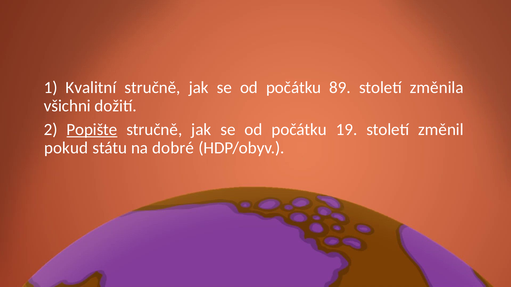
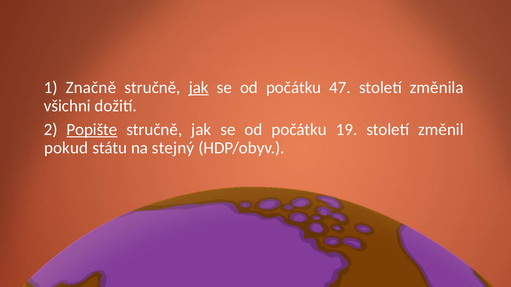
Kvalitní: Kvalitní -> Značně (91, 88)
jak underline: none -> present (199, 88)
89: 89 -> 47 (340, 88)
dobré: dobré -> stejný (173, 148)
